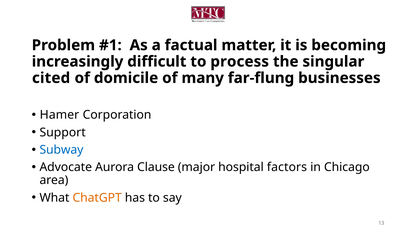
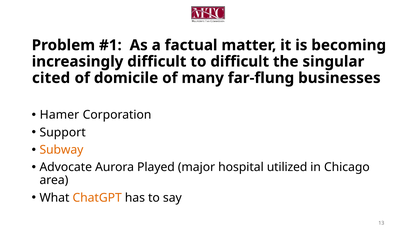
to process: process -> difficult (240, 62)
Subway colour: blue -> orange (61, 150)
Clause: Clause -> Played (156, 167)
factors: factors -> utilized (287, 167)
